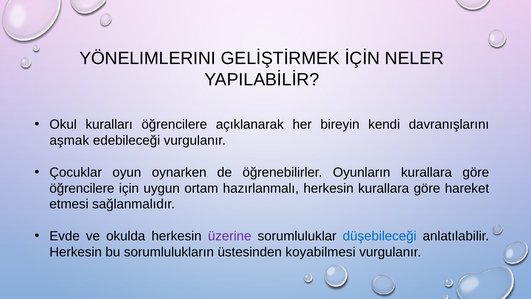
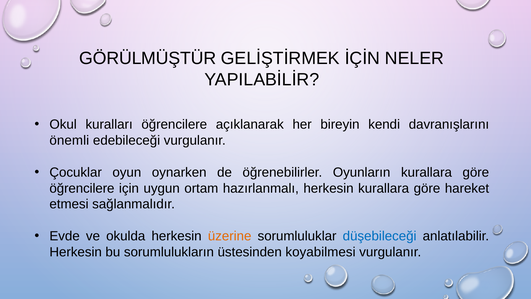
YÖNELIMLERINI: YÖNELIMLERINI -> GÖRÜLMÜŞTÜR (148, 58)
aşmak: aşmak -> önemli (69, 140)
üzerine colour: purple -> orange (230, 236)
